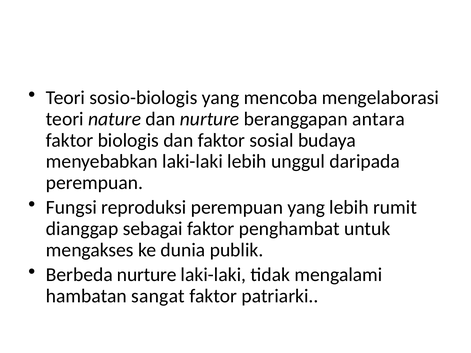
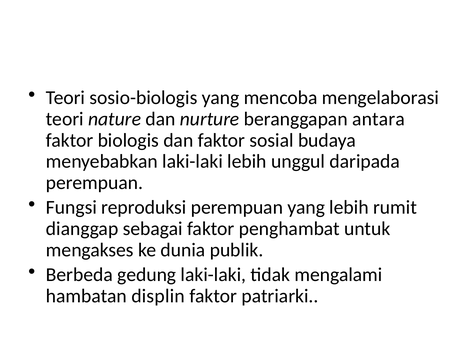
Berbeda nurture: nurture -> gedung (147, 275)
sangat: sangat -> displin (158, 296)
